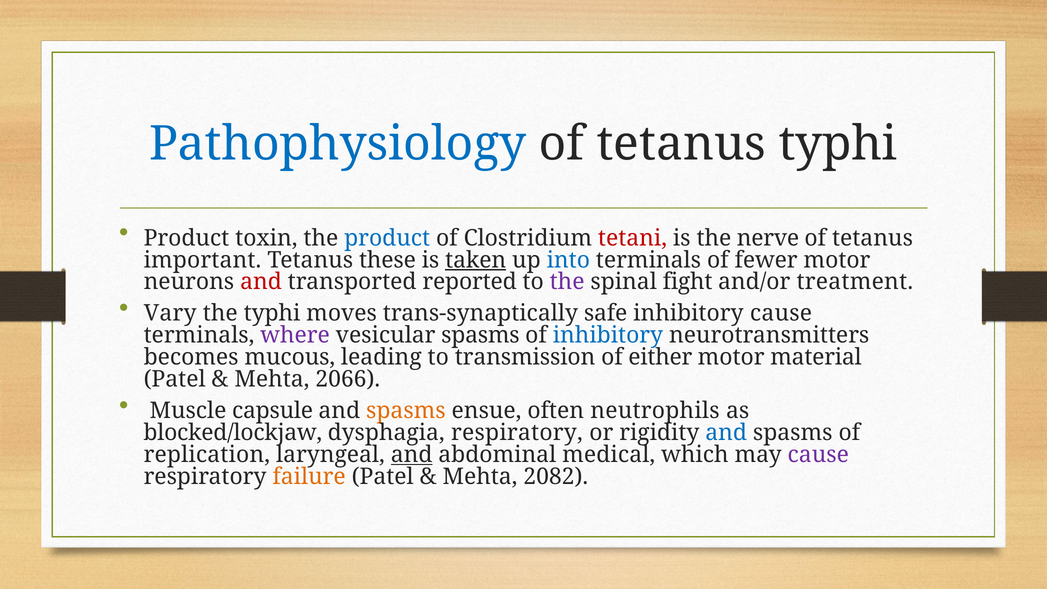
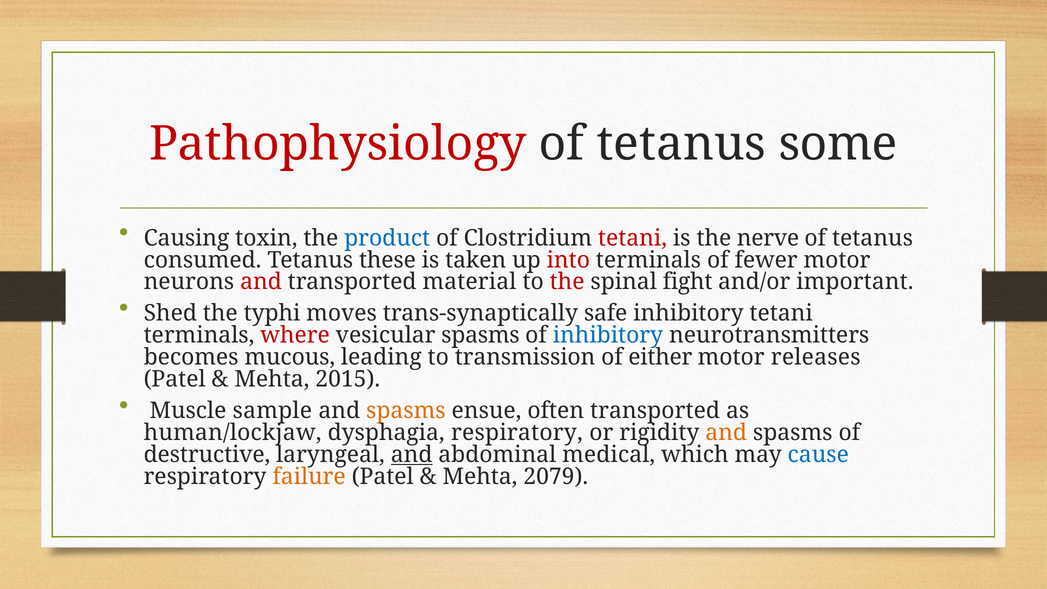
Pathophysiology colour: blue -> red (338, 144)
tetanus typhi: typhi -> some (838, 144)
Product: Product -> Causing (187, 238)
important: important -> consumed (203, 260)
taken underline: present -> none (476, 260)
into colour: blue -> red (568, 260)
reported: reported -> material (469, 282)
the colour: purple -> red (567, 282)
treatment: treatment -> important (855, 282)
Vary: Vary -> Shed (170, 313)
inhibitory cause: cause -> tetani (781, 313)
where colour: purple -> red (295, 335)
material: material -> releases (816, 357)
2066: 2066 -> 2015 (348, 379)
capsule: capsule -> sample (272, 411)
often neutrophils: neutrophils -> transported (655, 411)
blocked/lockjaw: blocked/lockjaw -> human/lockjaw (233, 433)
and colour: blue -> orange (726, 433)
replication: replication -> destructive (207, 455)
cause colour: purple -> blue (818, 455)
2082: 2082 -> 2079 (556, 477)
